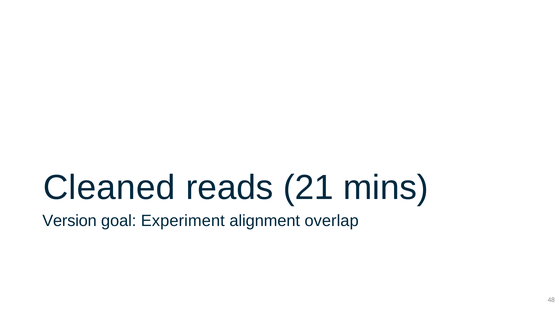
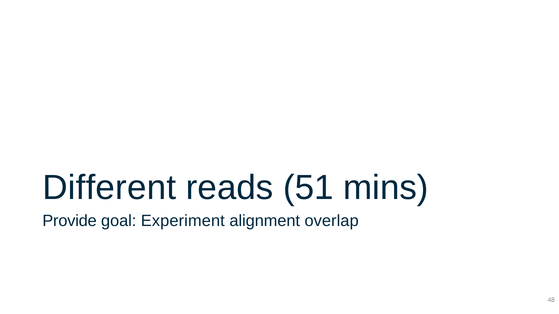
Cleaned: Cleaned -> Different (109, 188)
21: 21 -> 51 (308, 188)
Version: Version -> Provide (70, 221)
